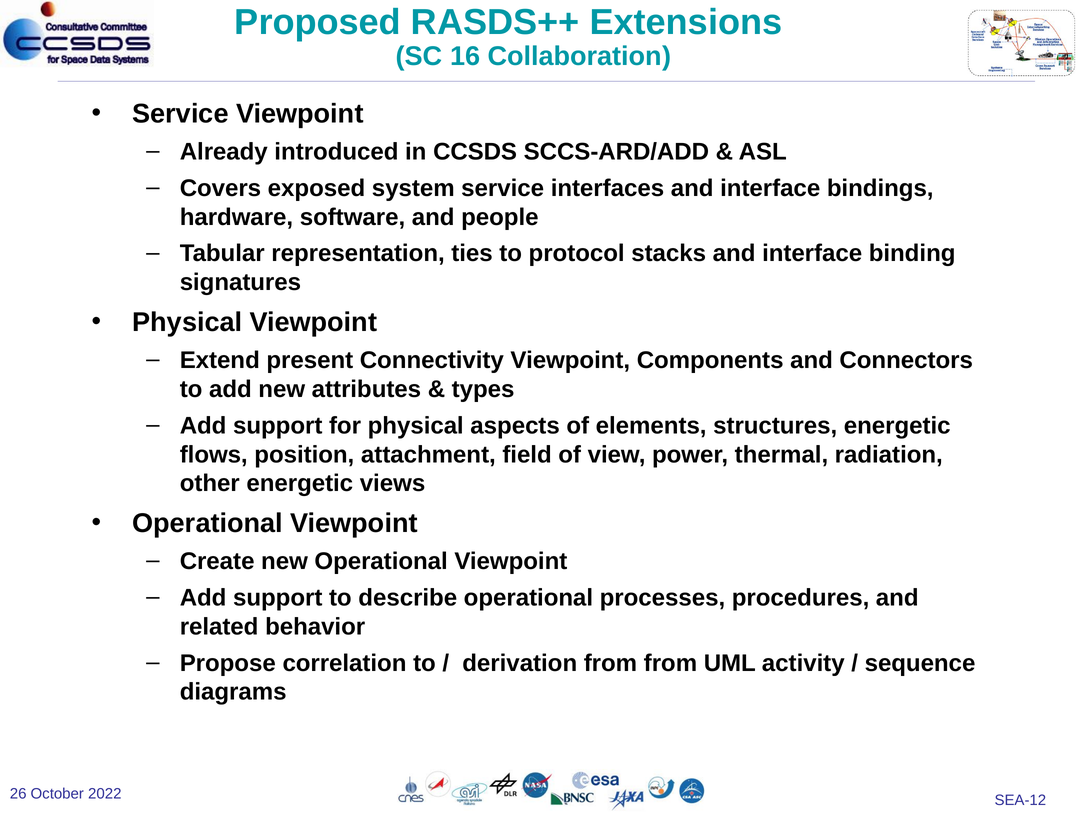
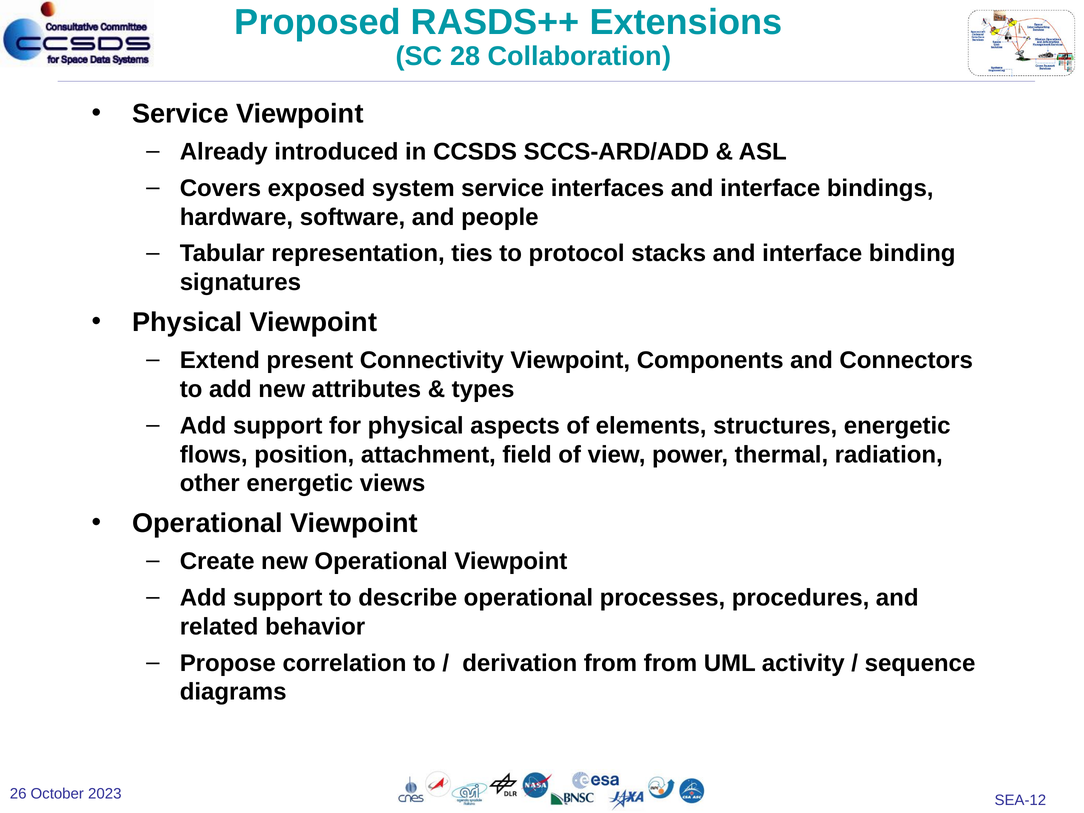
16: 16 -> 28 (465, 56)
2022: 2022 -> 2023 (105, 794)
